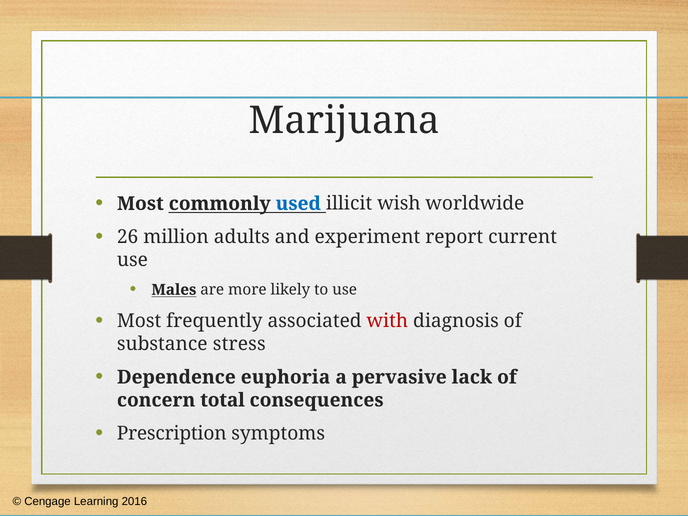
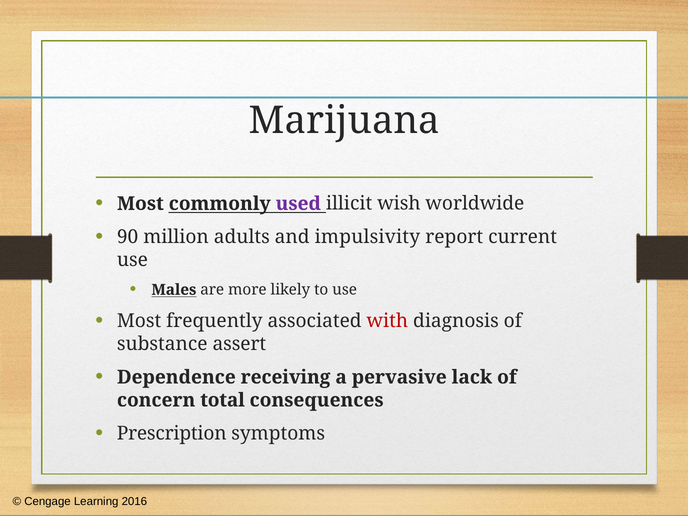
used colour: blue -> purple (298, 204)
26: 26 -> 90 (128, 237)
experiment: experiment -> impulsivity (367, 237)
stress: stress -> assert (239, 344)
euphoria: euphoria -> receiving (286, 377)
